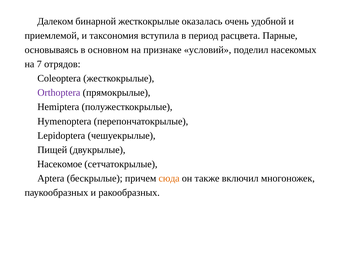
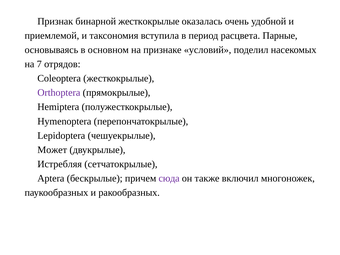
Далеком: Далеком -> Признак (55, 21)
Пищей: Пищей -> Может (52, 150)
Насекомое: Насекомое -> Истребляя (60, 164)
сюда colour: orange -> purple (169, 178)
